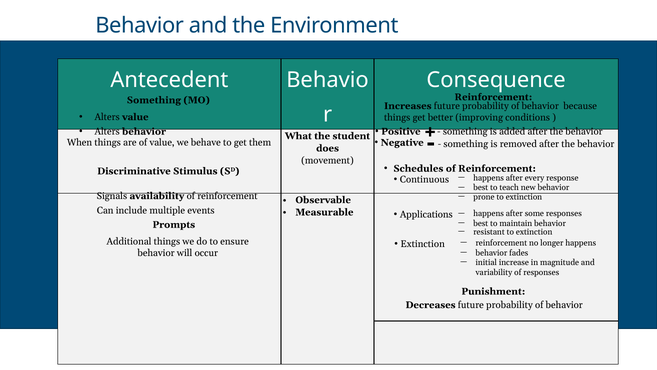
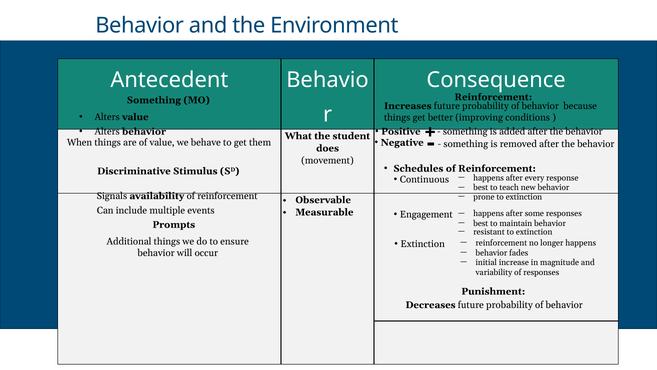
Applications: Applications -> Engagement (426, 214)
